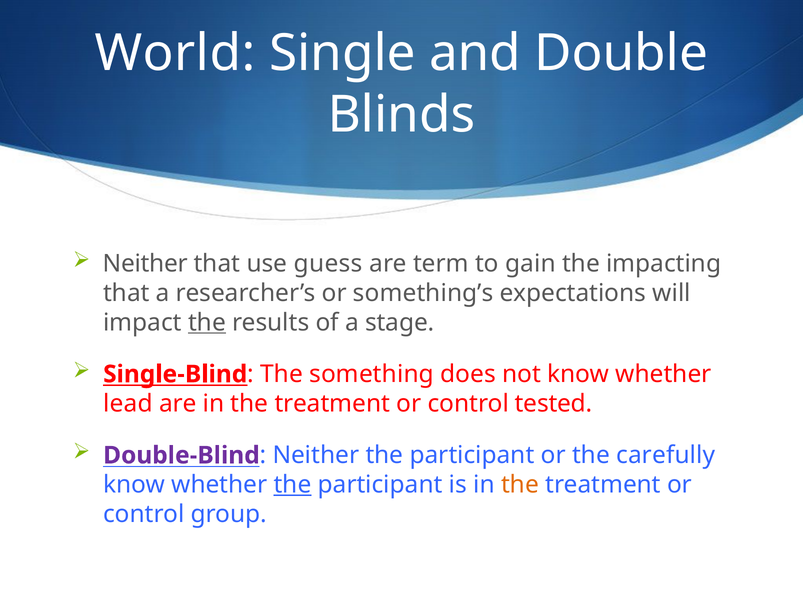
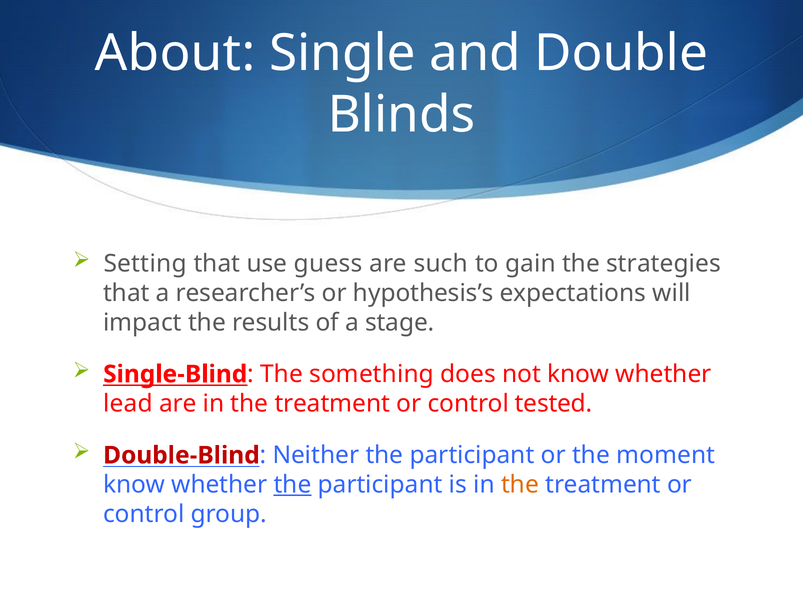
World: World -> About (175, 53)
Neither: Neither -> Setting (145, 264)
term: term -> such (441, 264)
impacting: impacting -> strategies (664, 264)
something’s: something’s -> hypothesis’s (423, 293)
the underline: present -> none (207, 323)
Double-Blind colour: purple -> red (181, 456)
carefully: carefully -> moment (666, 456)
